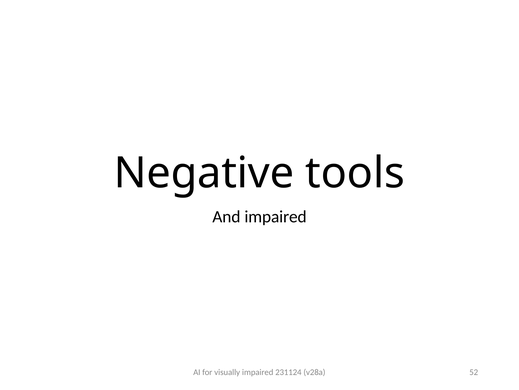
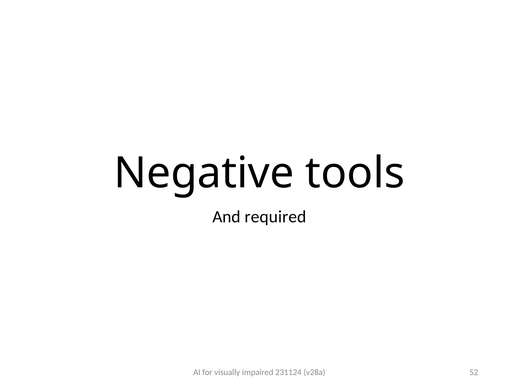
And impaired: impaired -> required (275, 216)
